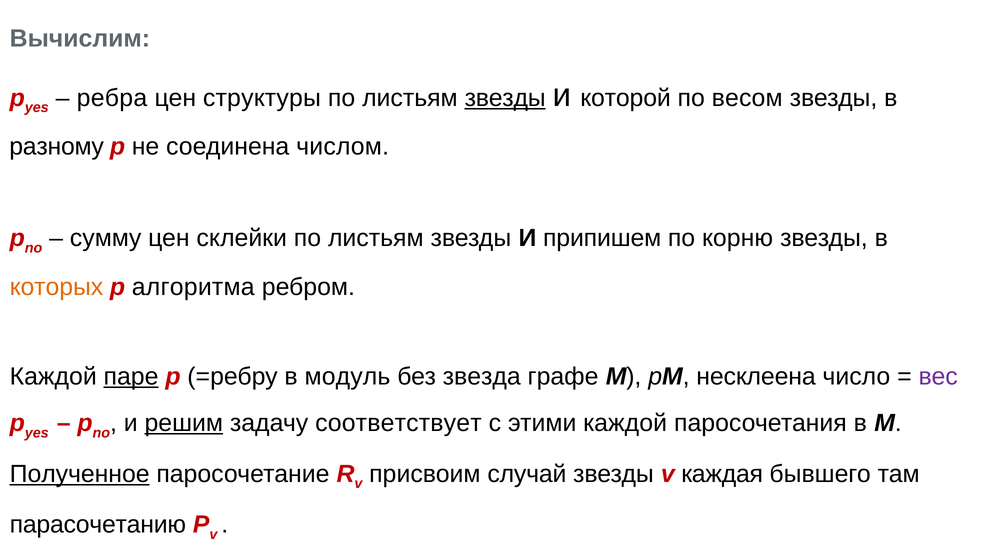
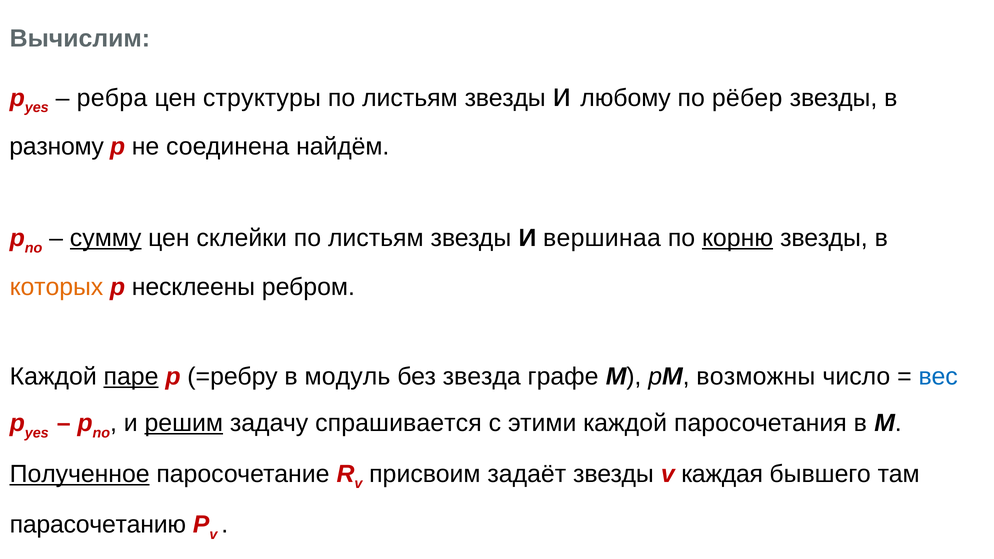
звезды underline: present -> none (505, 98)
которой: которой -> любому (626, 98)
весом: весом -> рёбер (747, 98)
числом: числом -> найдём (343, 147)
сумму underline: none -> present (106, 238)
припишем: припишем -> вершинаа (602, 238)
корню underline: none -> present (738, 238)
алгоритма: алгоритма -> несклеены (193, 287)
несклеена: несклеена -> возможны (756, 376)
вес colour: purple -> blue (938, 376)
соответствует: соответствует -> спрашивается (398, 423)
случай: случай -> задаёт (527, 474)
